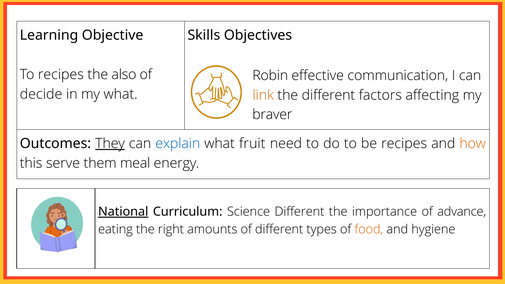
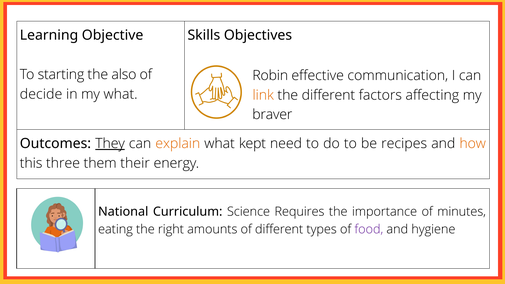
To recipes: recipes -> starting (61, 74)
explain colour: blue -> orange (178, 143)
fruit: fruit -> kept (252, 143)
serve: serve -> three (63, 163)
meal: meal -> their (135, 163)
National underline: present -> none (123, 212)
Science Different: Different -> Requires (299, 212)
advance: advance -> minutes (462, 212)
food colour: orange -> purple (369, 229)
